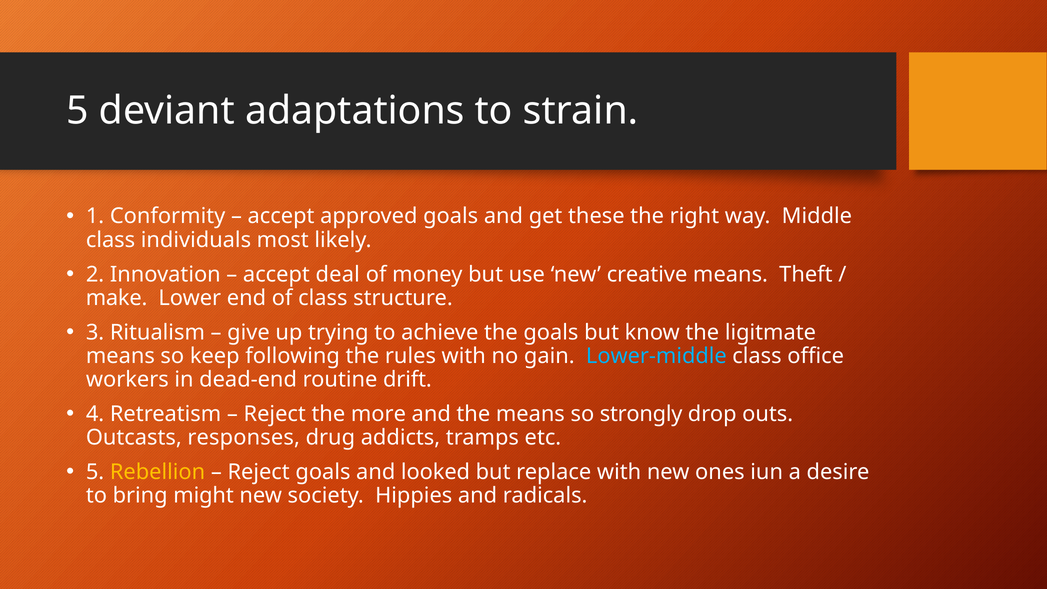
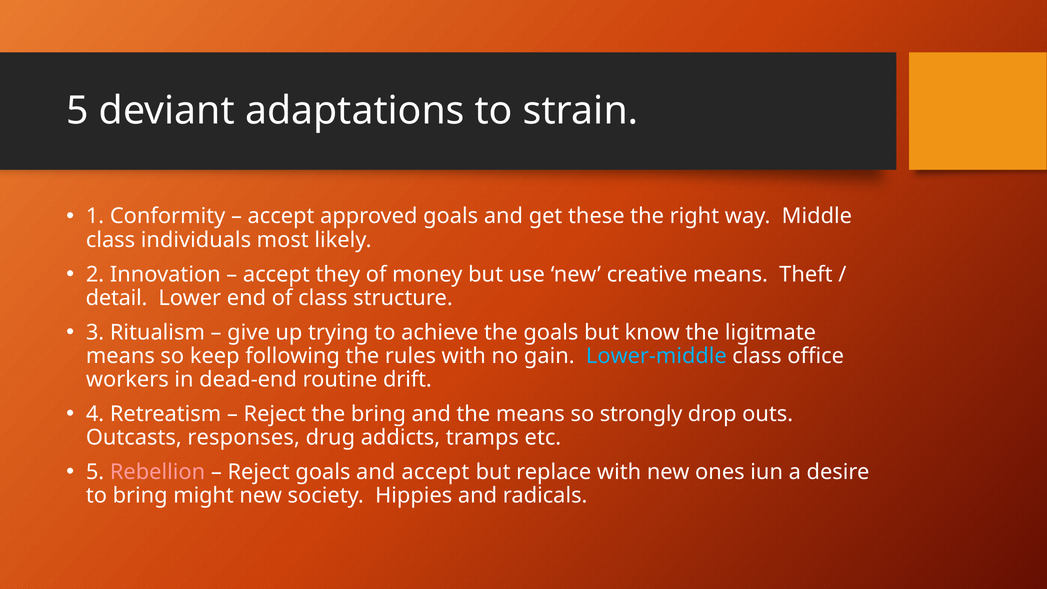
deal: deal -> they (338, 274)
make: make -> detail (117, 298)
the more: more -> bring (378, 414)
Rebellion colour: yellow -> pink (158, 472)
and looked: looked -> accept (435, 472)
